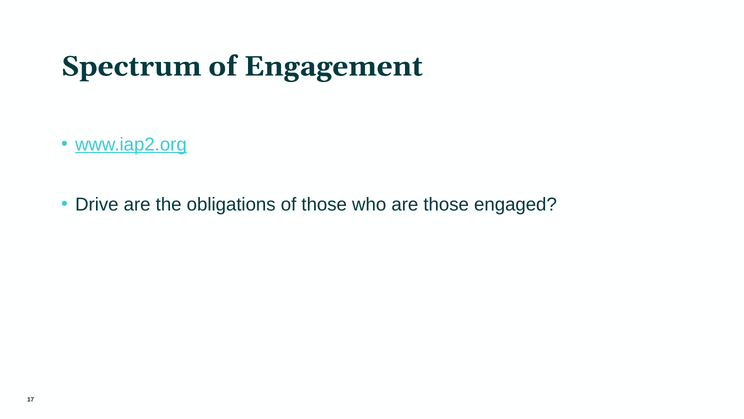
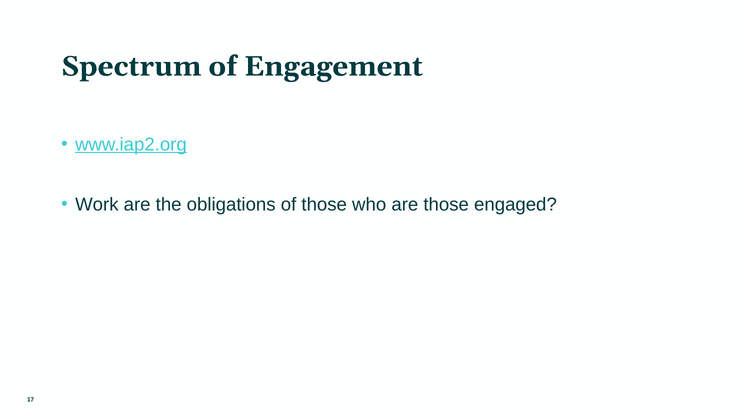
Drive: Drive -> Work (97, 204)
